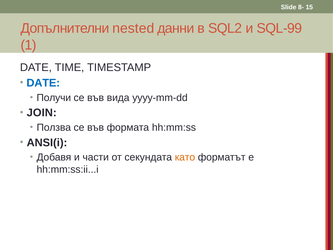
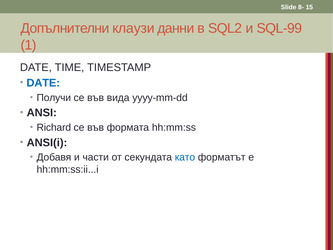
nested: nested -> клаузи (133, 28)
JOIN: JOIN -> ANSI (42, 113)
Ползва: Ползва -> Richard (54, 127)
като colour: orange -> blue (185, 157)
